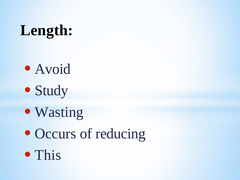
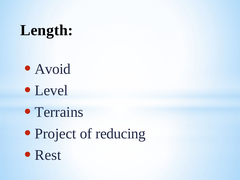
Study: Study -> Level (51, 91)
Wasting: Wasting -> Terrains (59, 112)
Occurs: Occurs -> Project (55, 134)
This: This -> Rest (48, 155)
